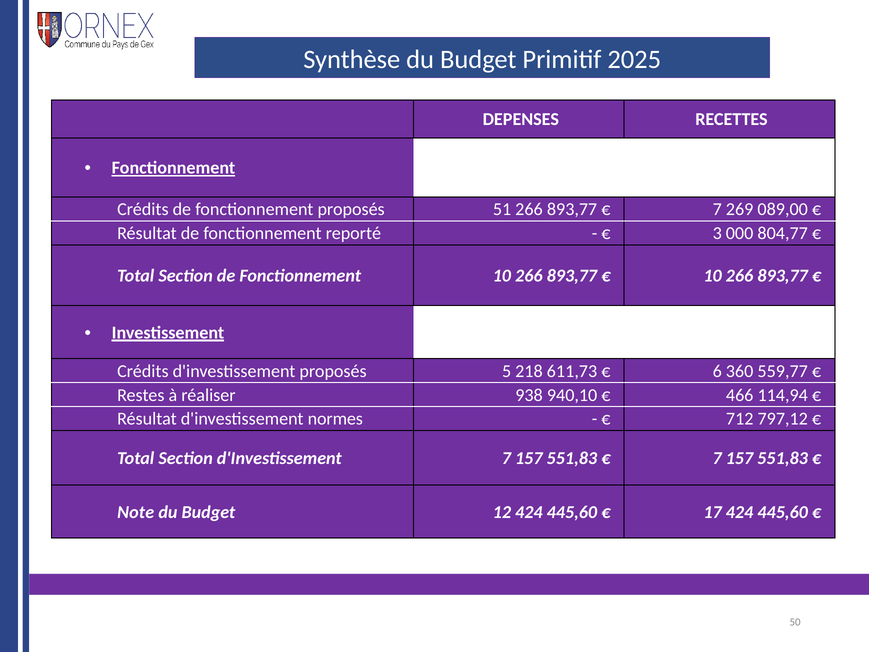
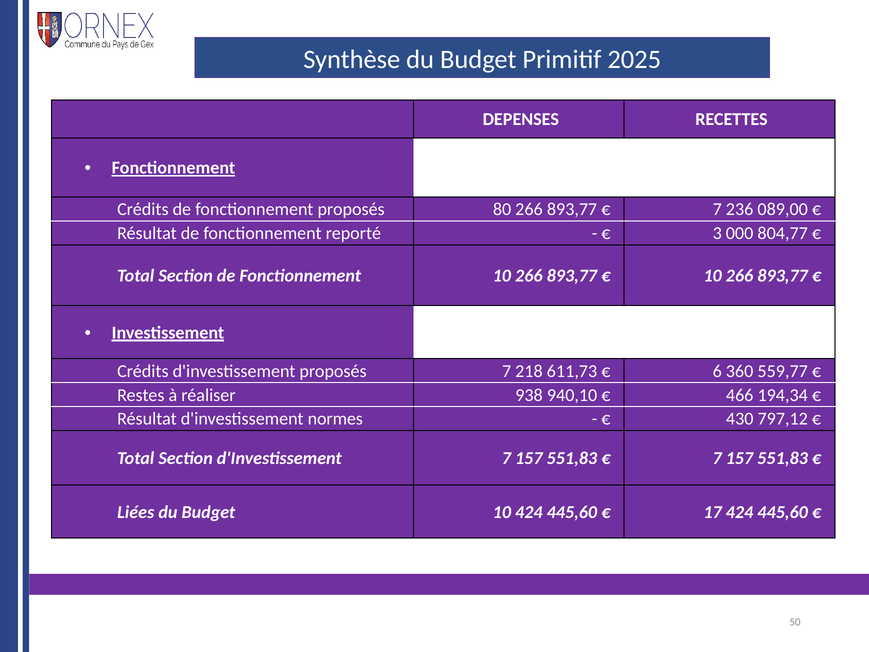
51: 51 -> 80 (502, 209)
269: 269 -> 236 (740, 209)
proposés 5: 5 -> 7 (507, 371)
114,94: 114,94 -> 194,34 (783, 395)
712: 712 -> 430 (740, 419)
Note: Note -> Liées (136, 512)
Budget 12: 12 -> 10 (502, 512)
